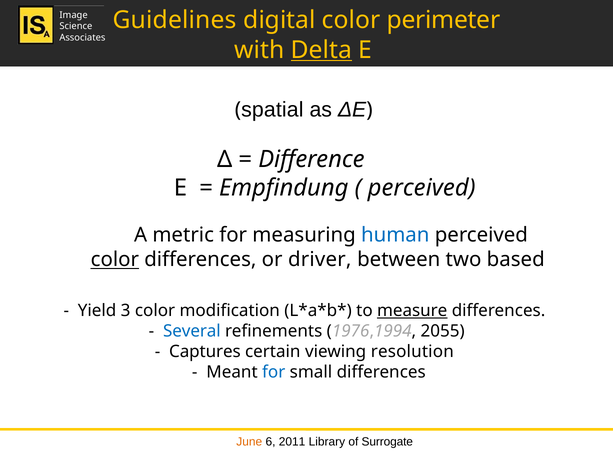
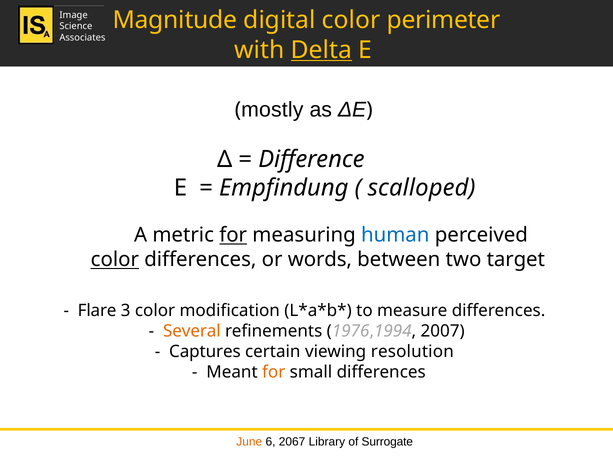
Guidelines: Guidelines -> Magnitude (175, 20)
spatial: spatial -> mostly (272, 110)
perceived: perceived -> scalloped (422, 188)
for underline: none -> present (233, 235)
driver: driver -> words (320, 260)
based: based -> target (516, 260)
Yield: Yield -> Flare (97, 310)
measure underline: present -> none (412, 310)
Several colour: blue -> orange (192, 331)
2055: 2055 -> 2007 (443, 331)
for colour: blue -> orange (274, 372)
2011: 2011 -> 2067 (292, 441)
